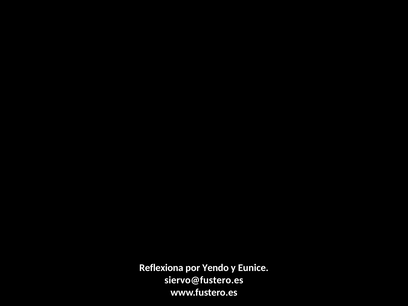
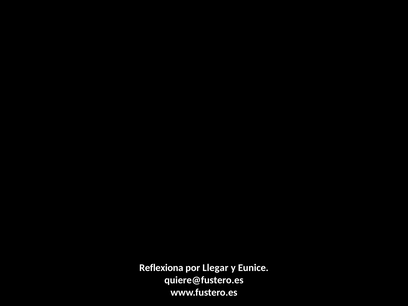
Yendo: Yendo -> Llegar (215, 268)
siervo@fustero.es: siervo@fustero.es -> quiere@fustero.es (204, 280)
